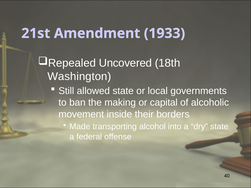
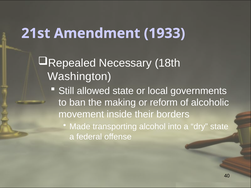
Uncovered: Uncovered -> Necessary (125, 63)
capital: capital -> reform (164, 103)
